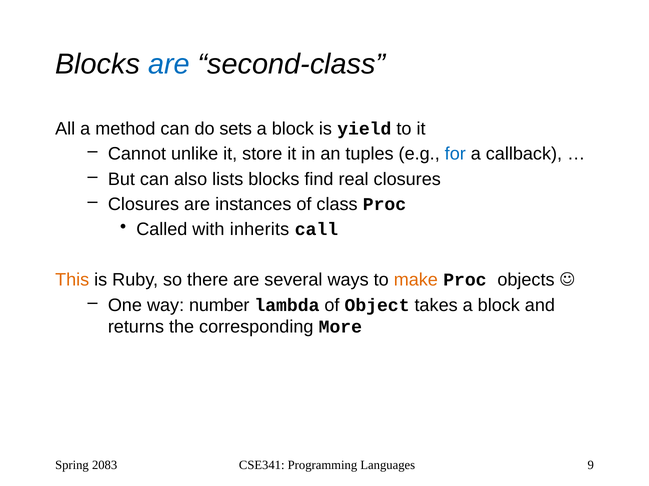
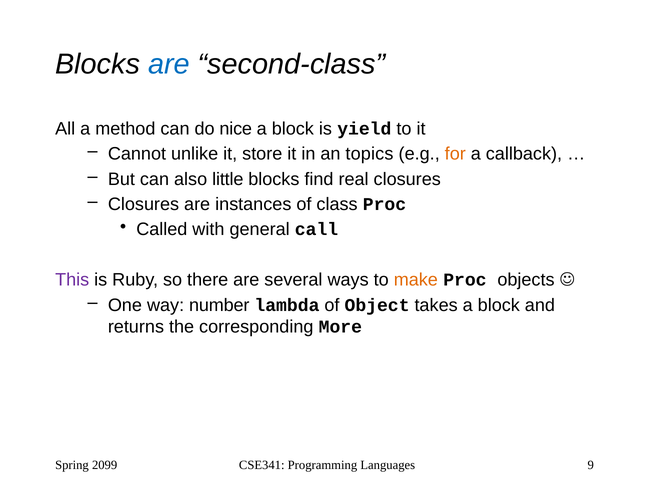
sets: sets -> nice (236, 129)
tuples: tuples -> topics (369, 154)
for colour: blue -> orange (455, 154)
lists: lists -> little (228, 179)
inherits: inherits -> general (260, 230)
This colour: orange -> purple (72, 280)
2083: 2083 -> 2099 (105, 466)
